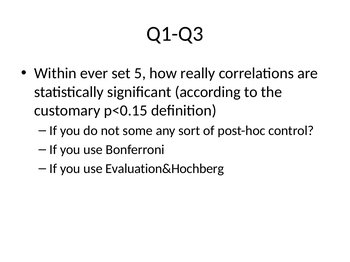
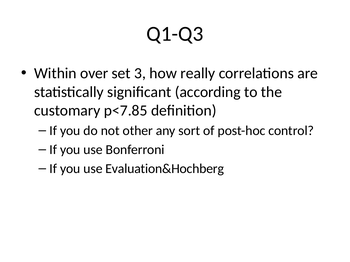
ever: ever -> over (94, 73)
5: 5 -> 3 (140, 73)
p<0.15: p<0.15 -> p<7.85 (126, 111)
some: some -> other (138, 131)
